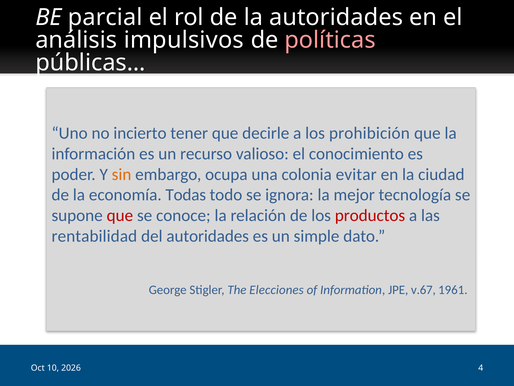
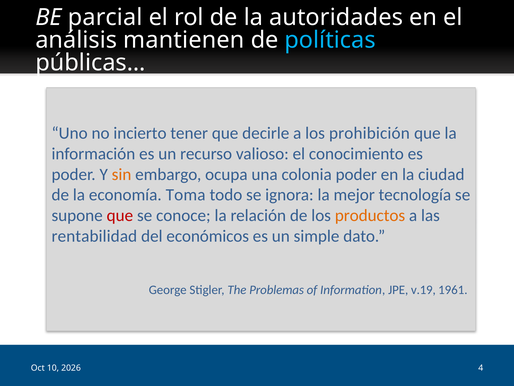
impulsivos: impulsivos -> mantienen (184, 40)
políticas colour: pink -> light blue (330, 40)
colonia evitar: evitar -> poder (356, 174)
Todas: Todas -> Toma (186, 195)
productos colour: red -> orange (370, 215)
del autoridades: autoridades -> económicos (208, 236)
Elecciones: Elecciones -> Problemas (277, 289)
v.67: v.67 -> v.19 (423, 289)
